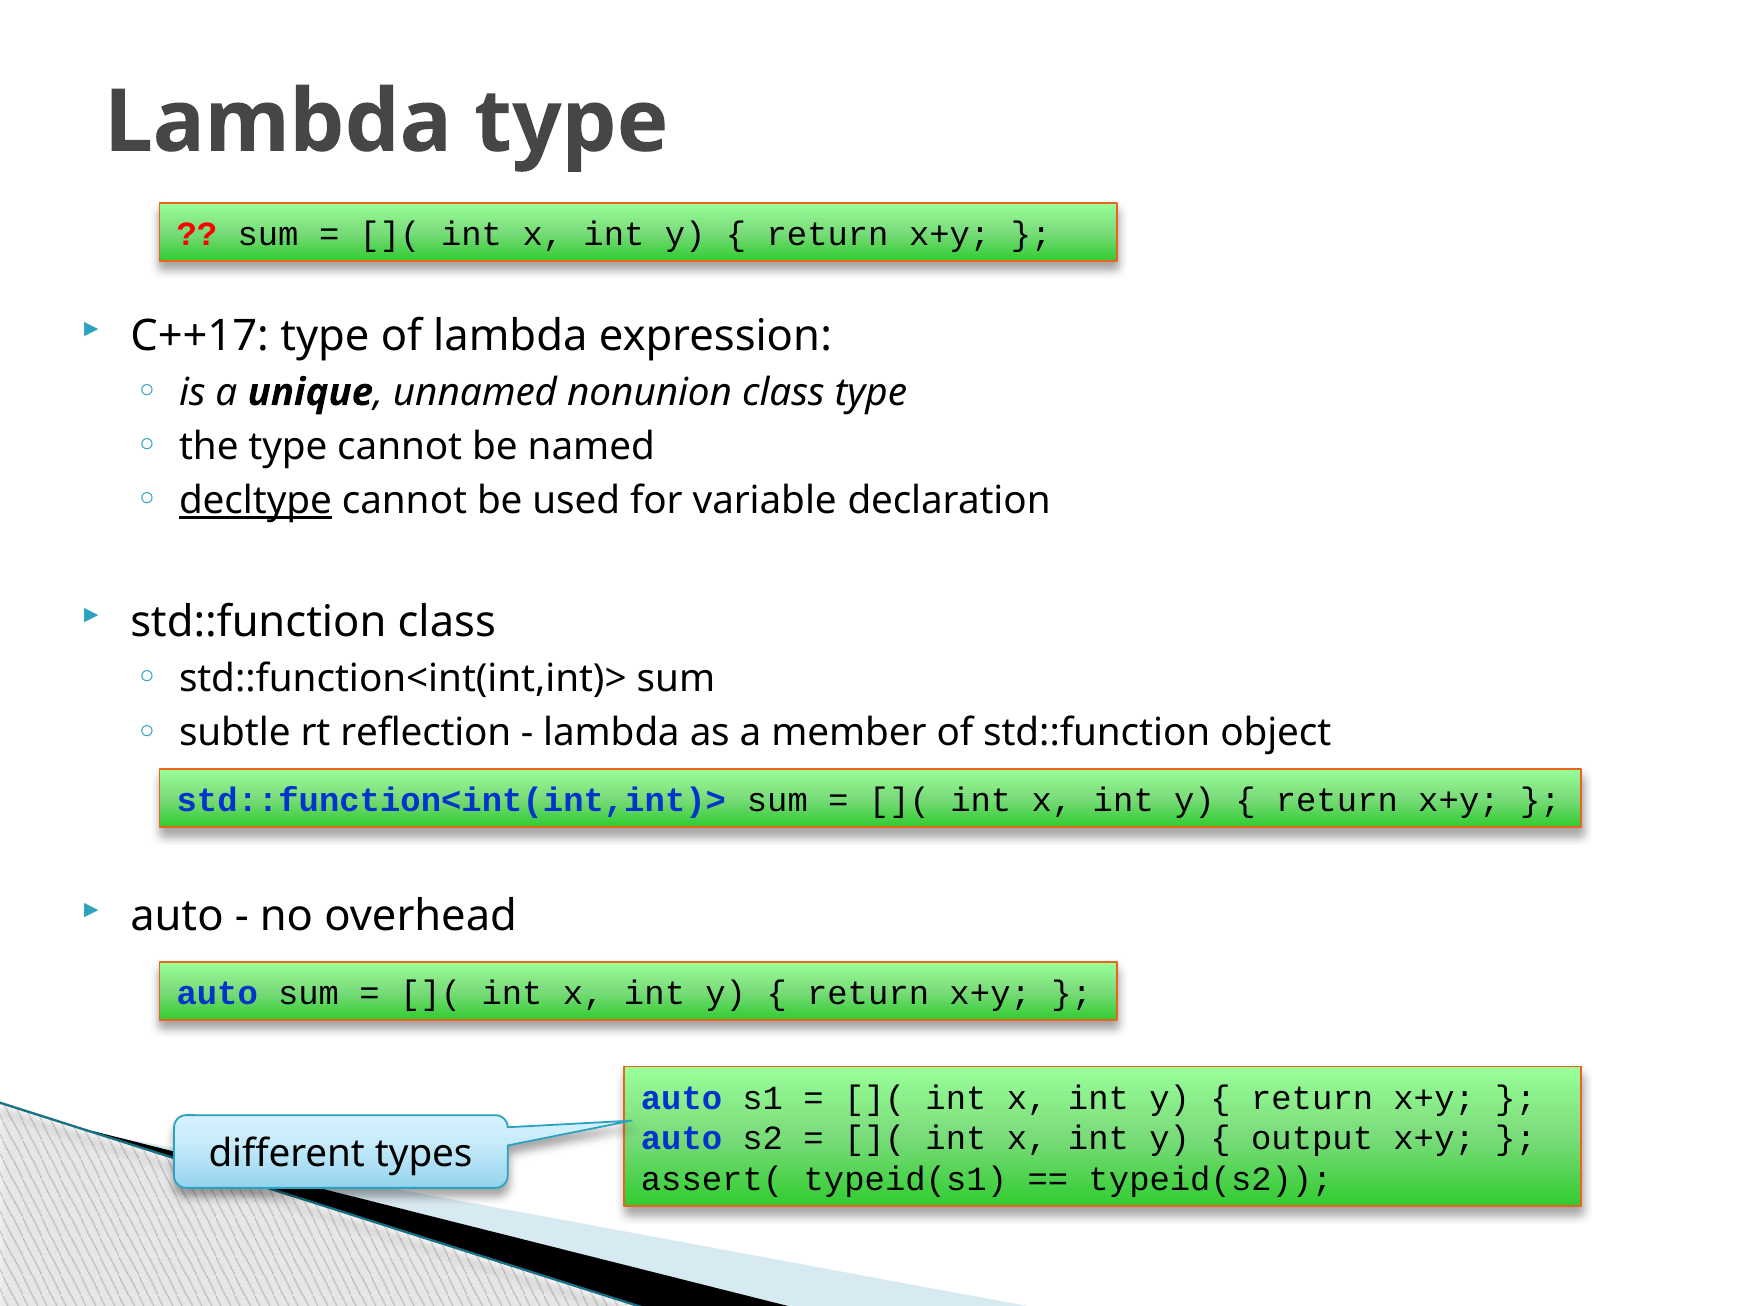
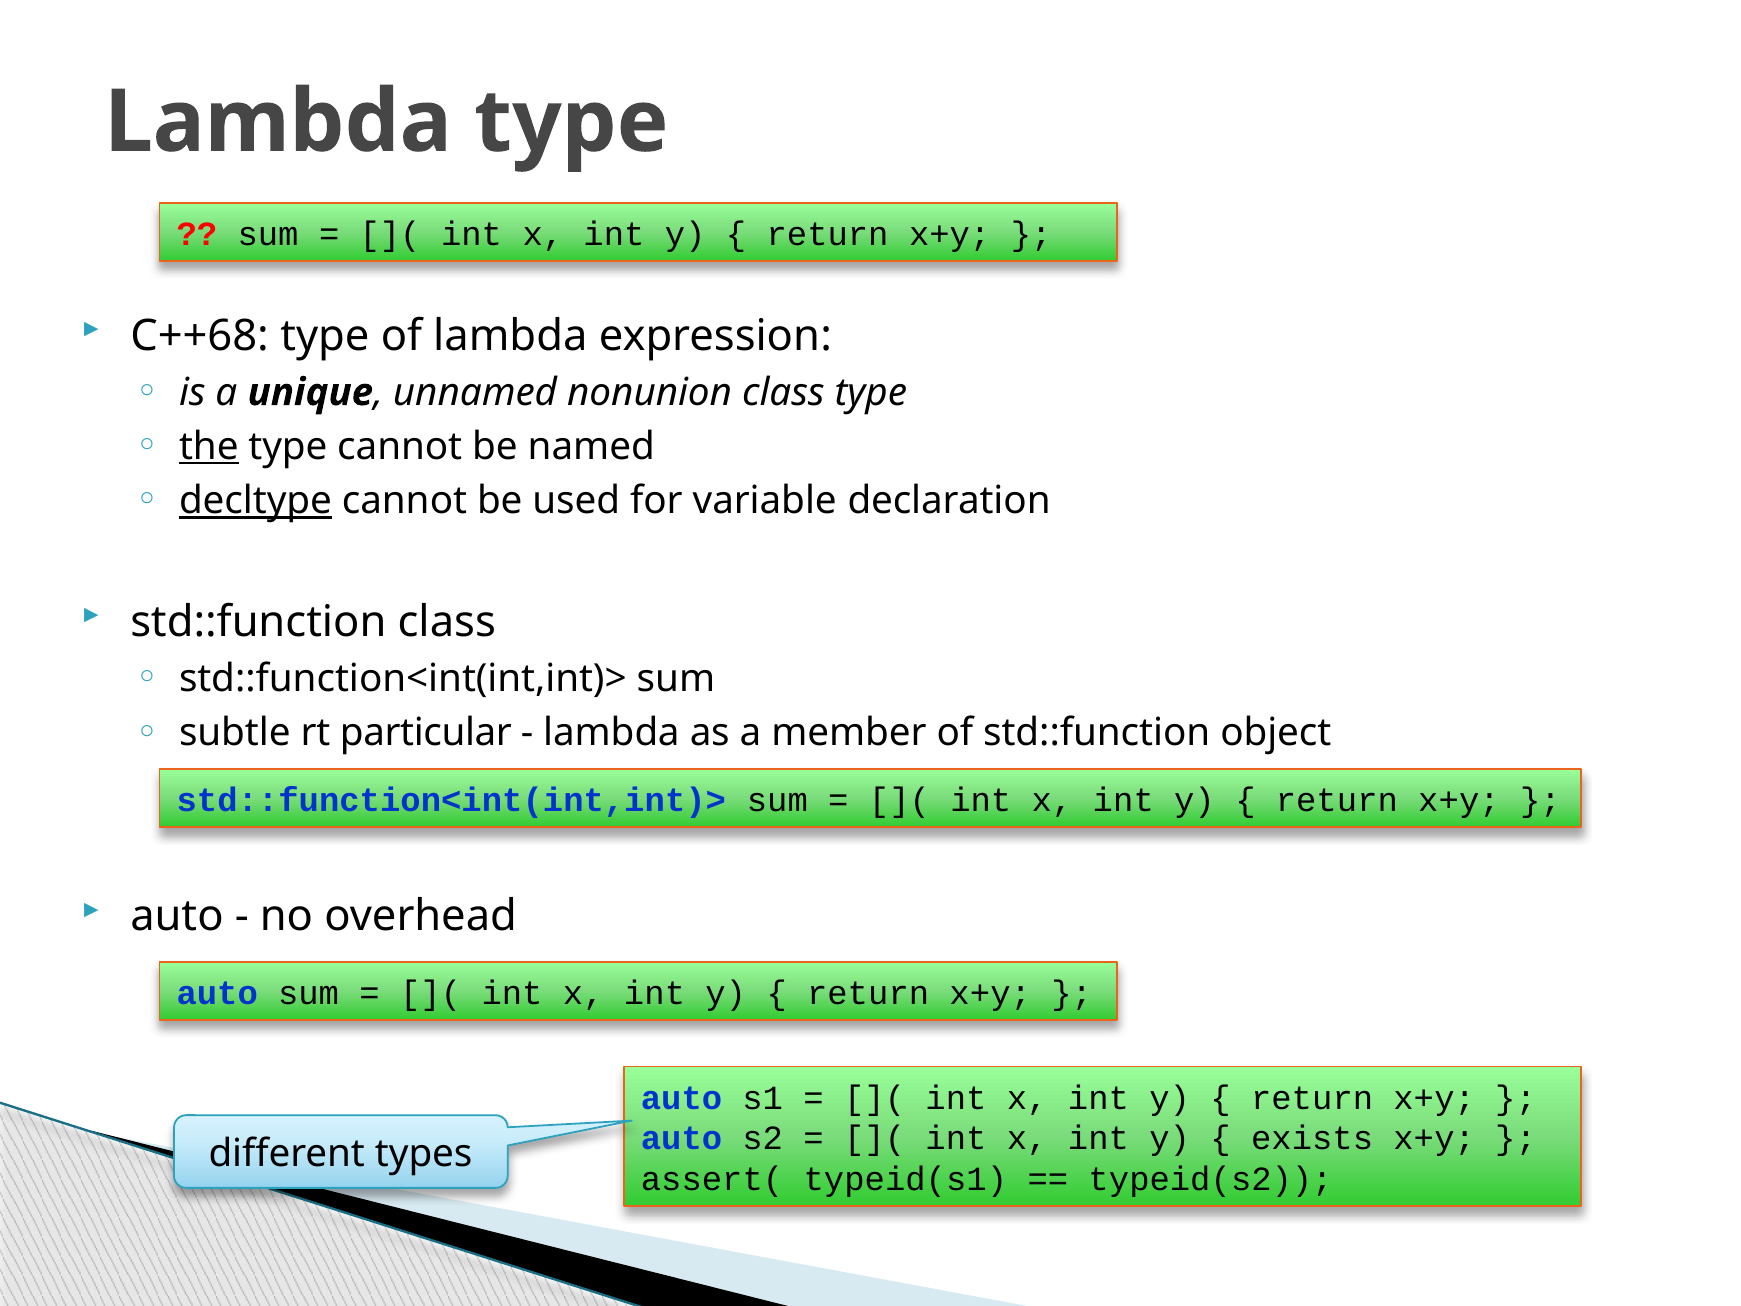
C++17: C++17 -> C++68 (200, 336)
the underline: none -> present (209, 446)
reflection: reflection -> particular (426, 733)
output: output -> exists (1312, 1138)
